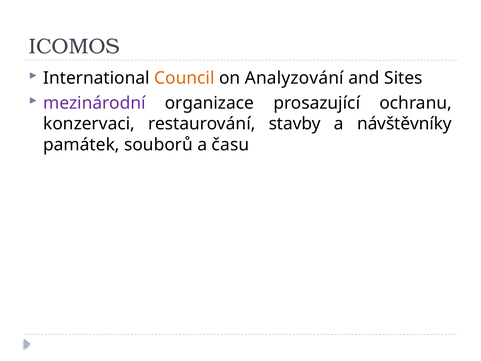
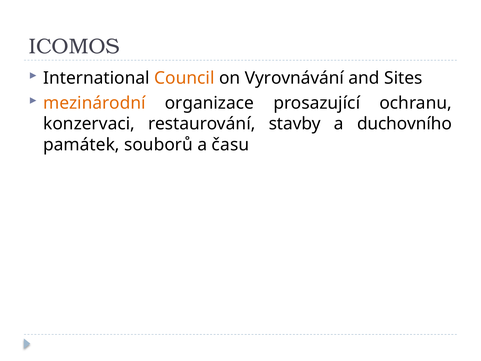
Analyzování: Analyzování -> Vyrovnávání (294, 78)
mezinárodní colour: purple -> orange (94, 103)
návštěvníky: návštěvníky -> duchovního (404, 124)
